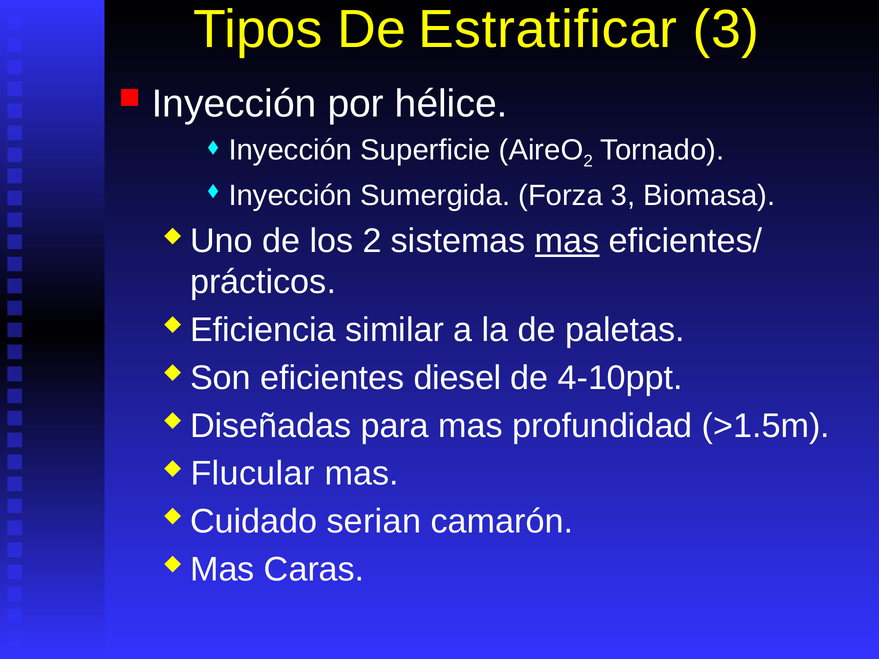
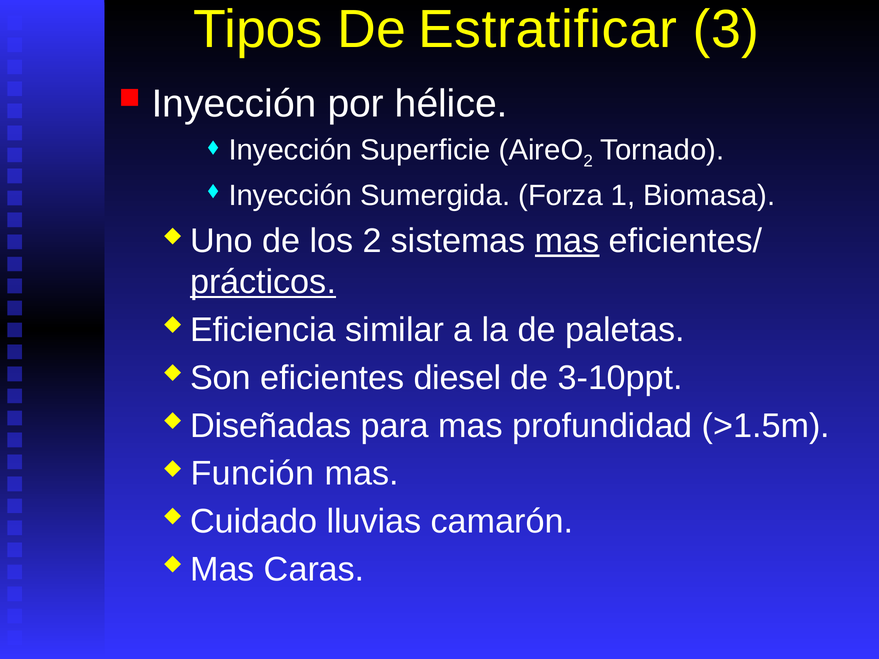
Forza 3: 3 -> 1 (623, 196)
prácticos underline: none -> present (263, 282)
4-10ppt: 4-10ppt -> 3-10ppt (620, 378)
Flucular: Flucular -> Función (252, 474)
serian: serian -> lluvias (374, 522)
